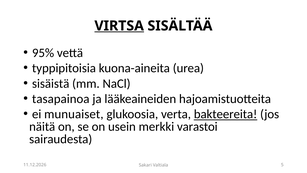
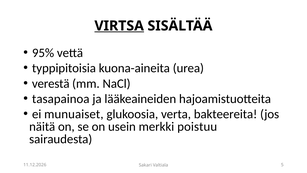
sisäistä: sisäistä -> verestä (51, 83)
bakteereita underline: present -> none (226, 114)
varastoi: varastoi -> poistuu (197, 126)
